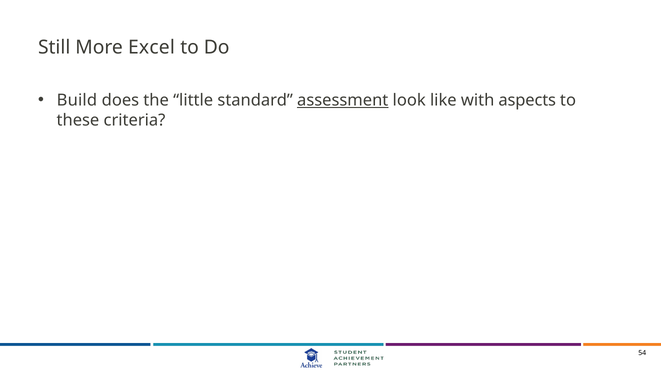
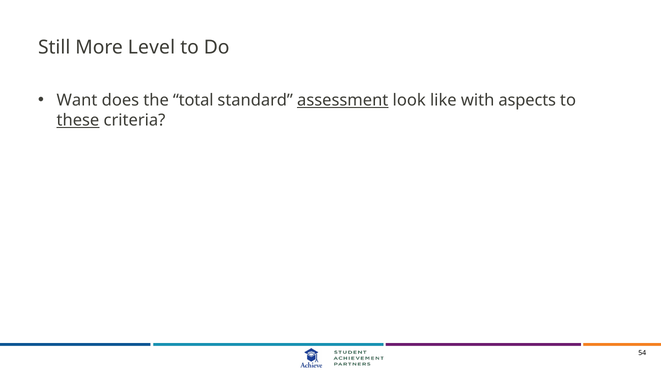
Excel: Excel -> Level (151, 47)
Build: Build -> Want (77, 100)
little: little -> total (193, 100)
these underline: none -> present (78, 120)
